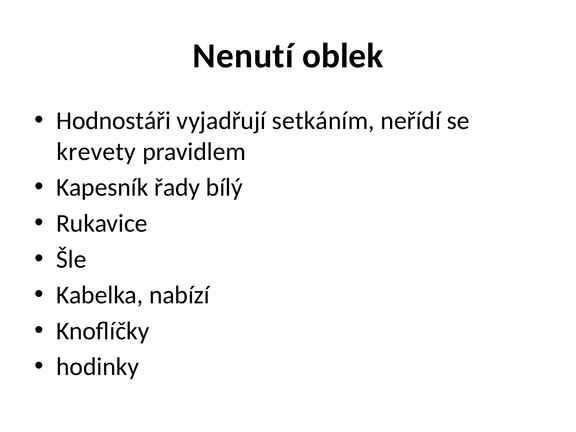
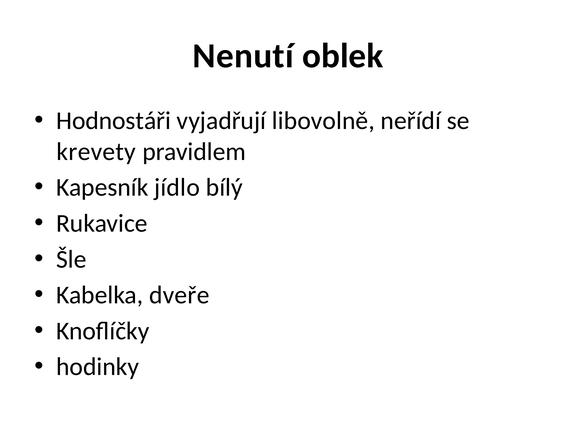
setkáním: setkáním -> libovolně (323, 121)
řady: řady -> jídlo (177, 187)
nabízí: nabízí -> dveře (179, 295)
